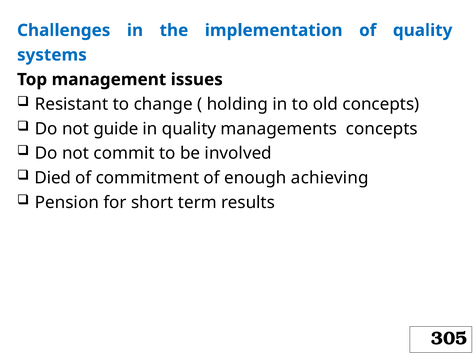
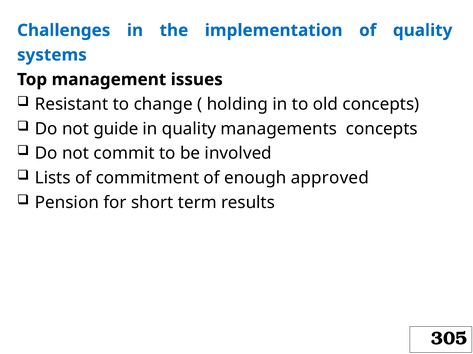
Died: Died -> Lists (53, 178)
achieving: achieving -> approved (330, 178)
